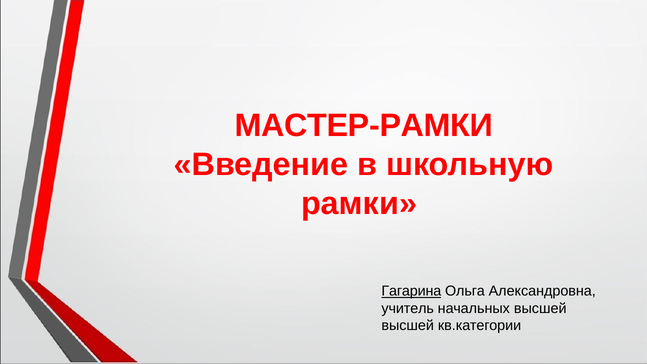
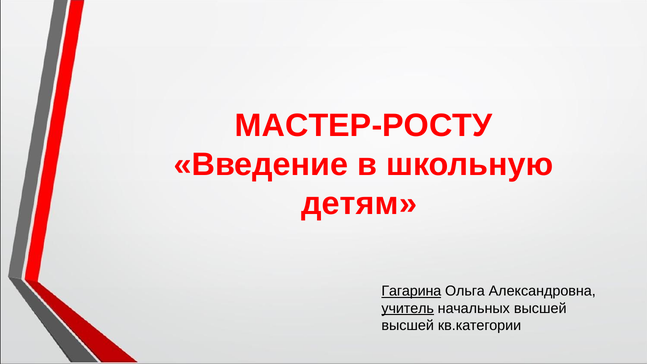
МАСТЕР-РАМКИ: МАСТЕР-РАМКИ -> МАСТЕР-РОСТУ (364, 126)
рамки: рамки -> детям (359, 203)
учитель underline: none -> present (408, 308)
